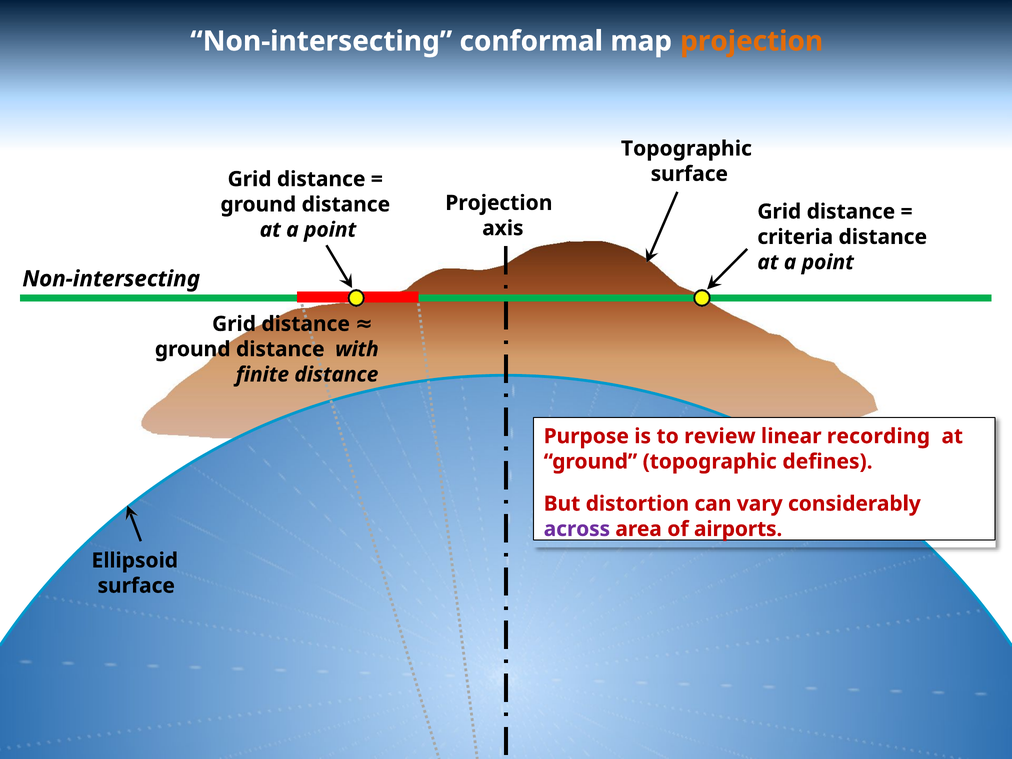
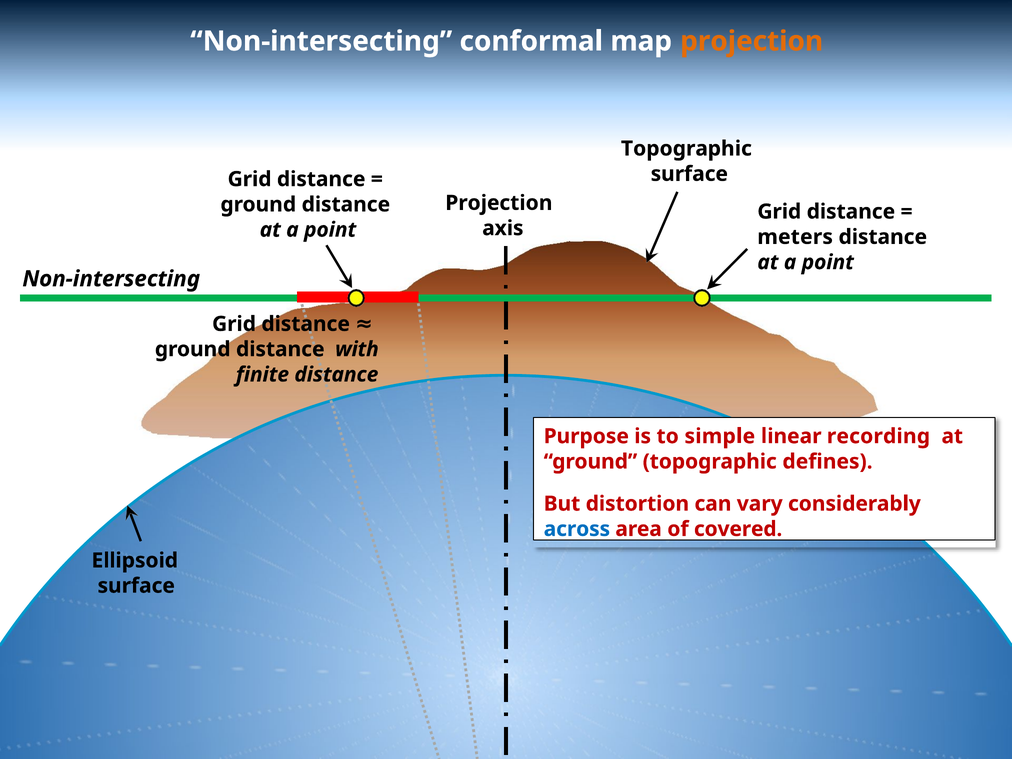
criteria: criteria -> meters (795, 237)
review: review -> simple (720, 436)
across colour: purple -> blue (577, 529)
airports: airports -> covered (738, 529)
